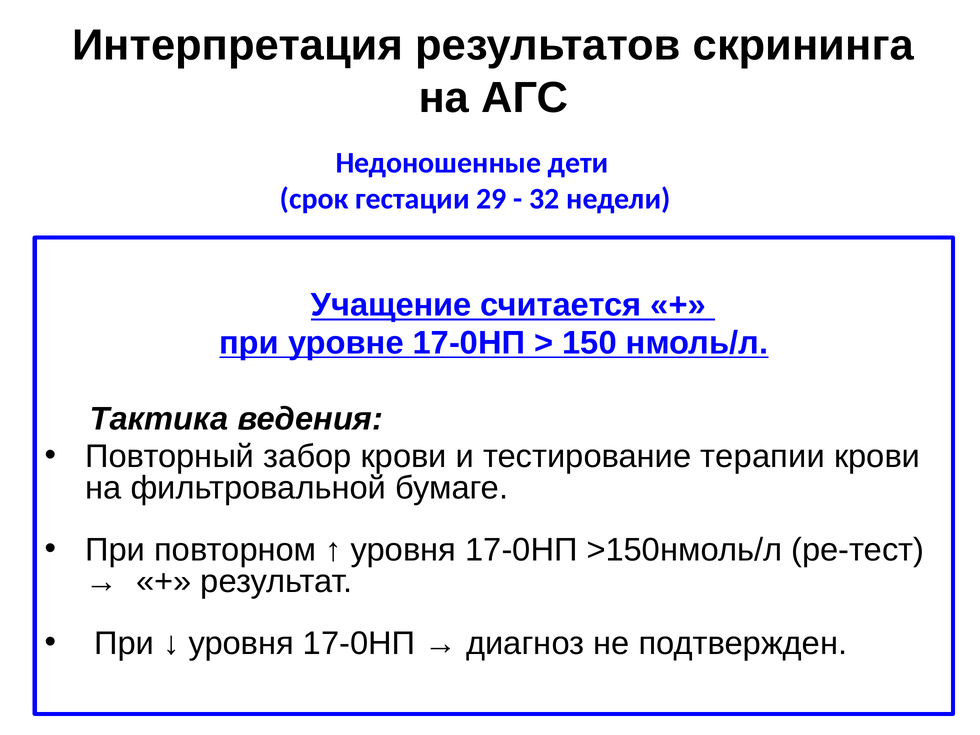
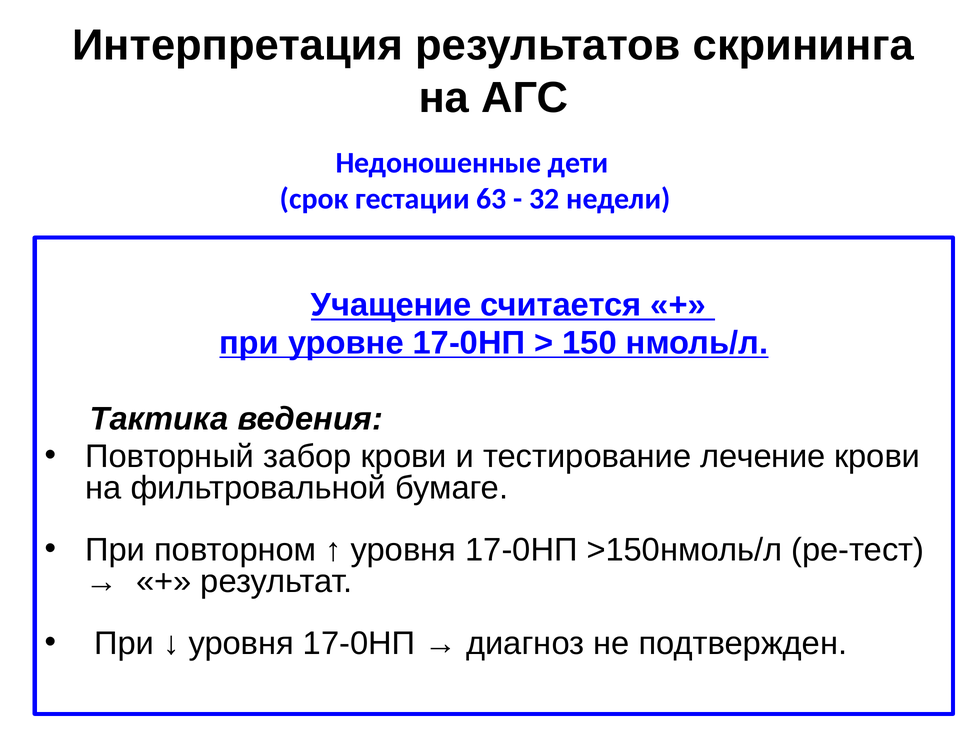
29: 29 -> 63 (491, 199)
терапии: терапии -> лечение (763, 457)
